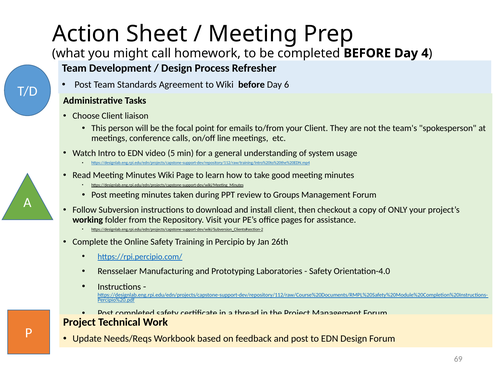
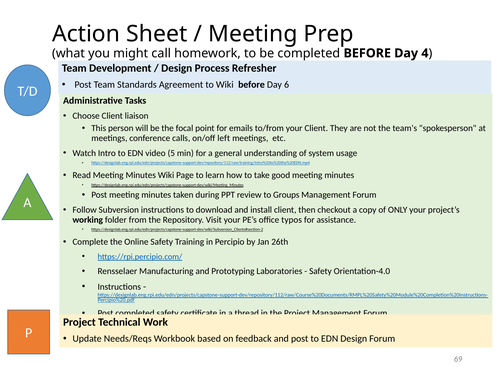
line: line -> left (224, 138)
pages: pages -> typos (292, 220)
